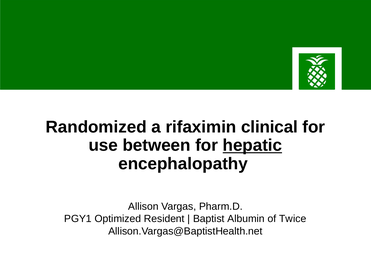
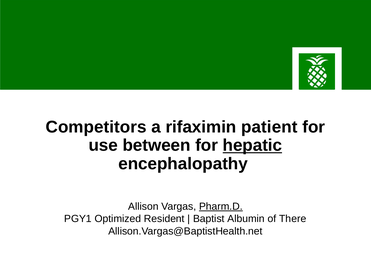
Randomized: Randomized -> Competitors (96, 127)
clinical: clinical -> patient (269, 127)
Pharm.D underline: none -> present (221, 207)
Twice: Twice -> There (293, 219)
